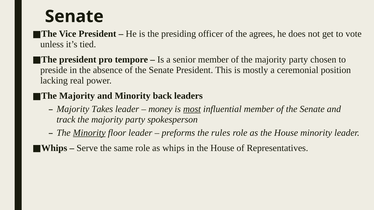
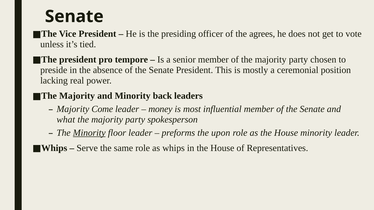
Takes: Takes -> Come (102, 109)
most underline: present -> none (192, 109)
track: track -> what (66, 120)
rules: rules -> upon (221, 133)
